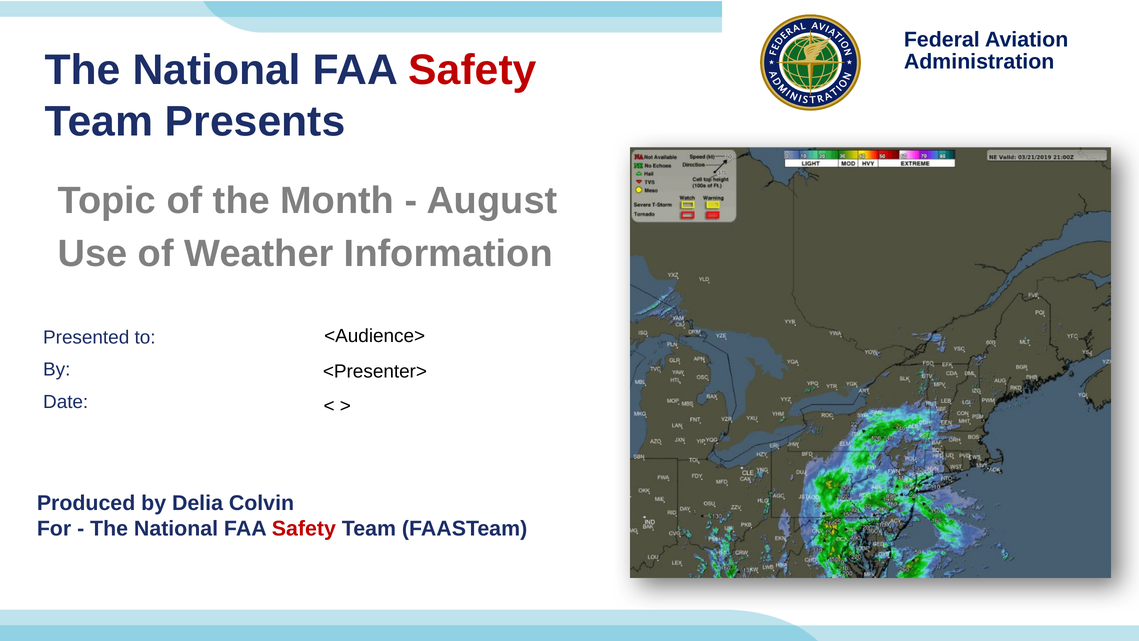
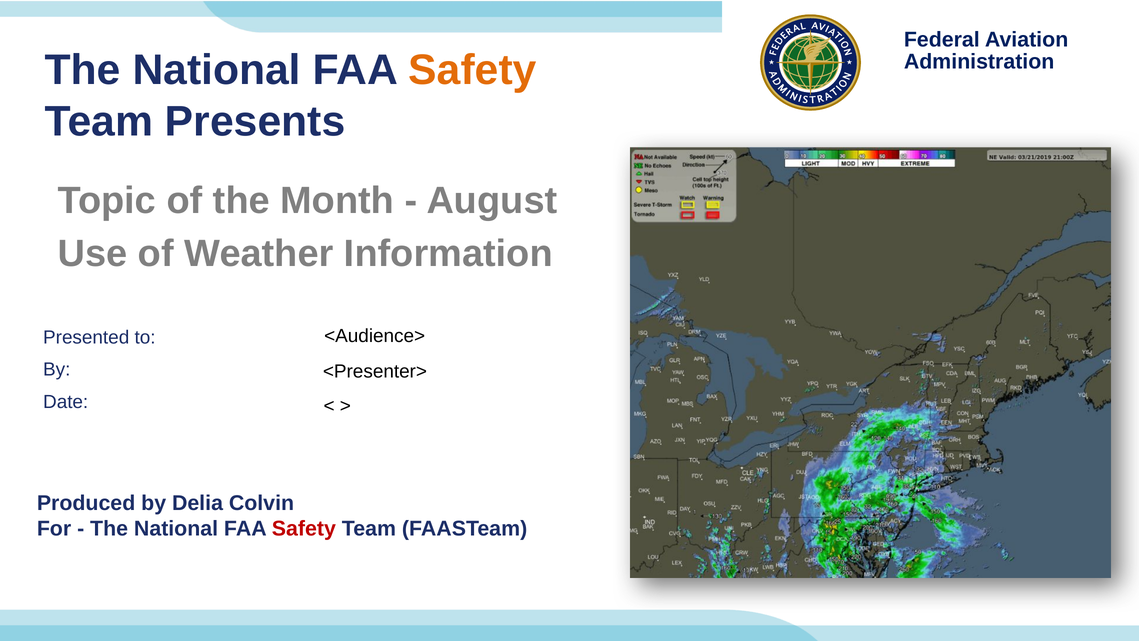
Safety colour: red -> orange (472, 70)
